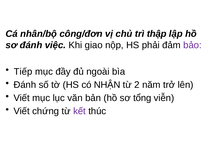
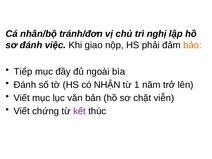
công/đơn: công/đơn -> tránh/đơn (81, 34)
thập: thập -> nghị (157, 34)
bảo colour: purple -> orange (192, 45)
2: 2 -> 1 (137, 85)
tổng: tổng -> chặt (142, 98)
